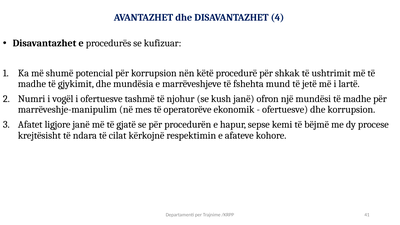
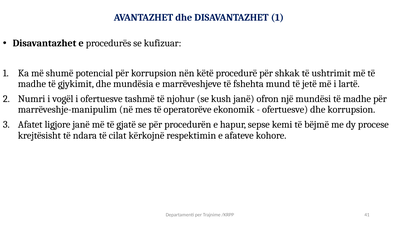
DISAVANTAZHET 4: 4 -> 1 (277, 18)
